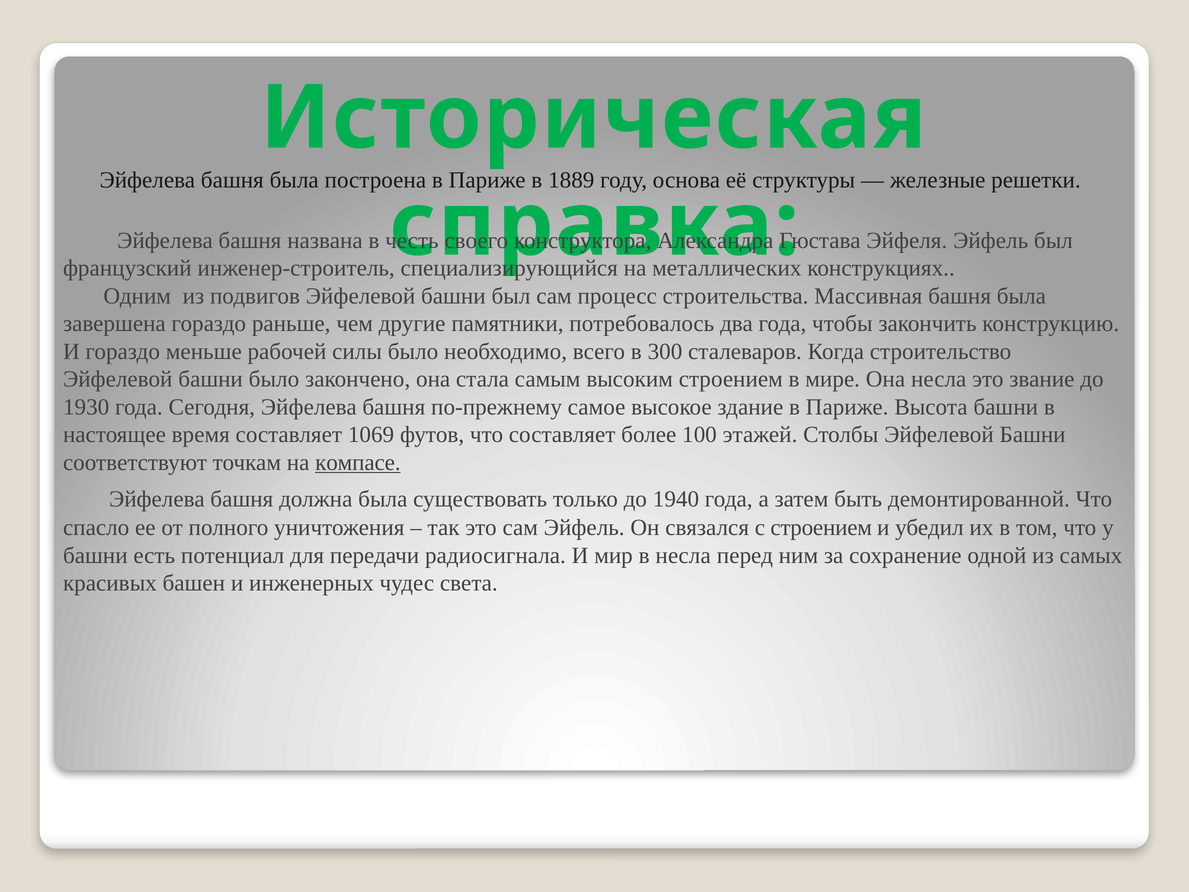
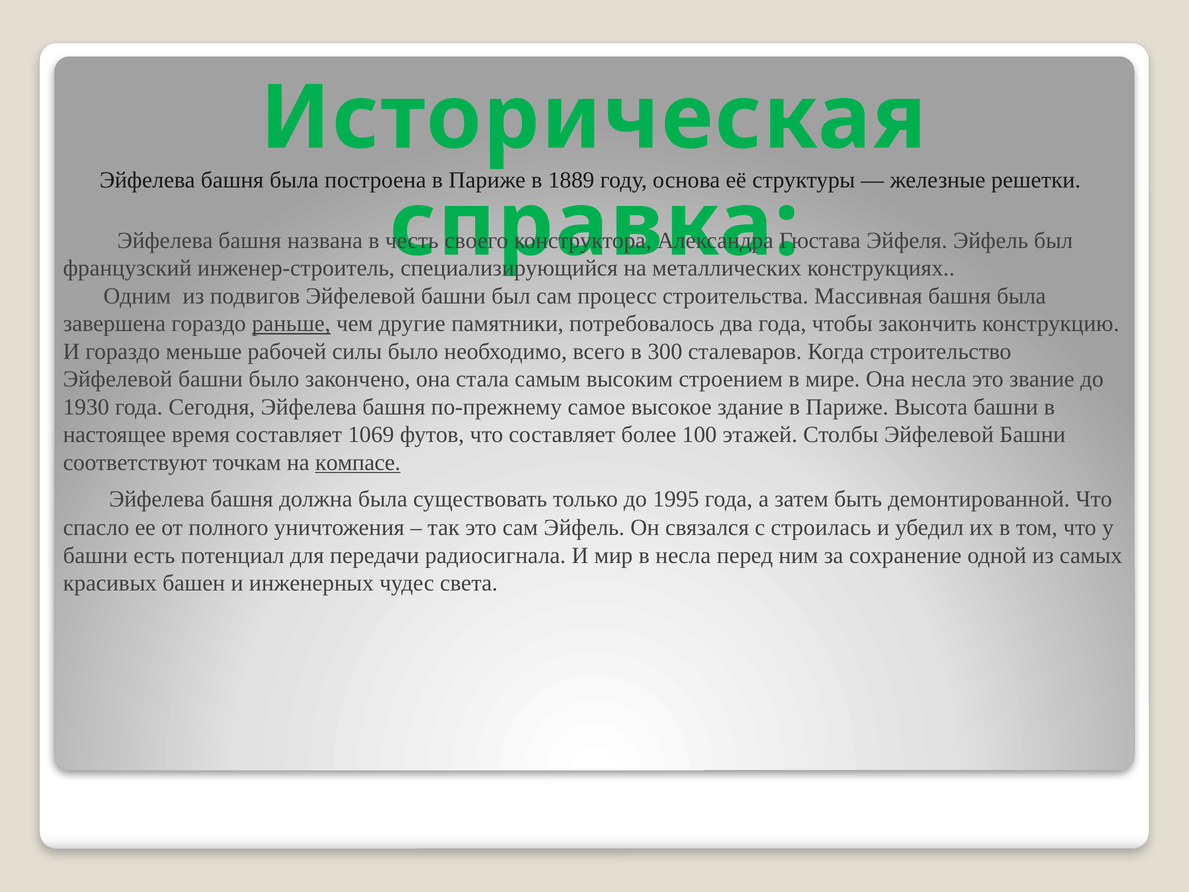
раньше underline: none -> present (291, 324)
1940: 1940 -> 1995 (676, 499)
с строением: строением -> строилась (821, 527)
